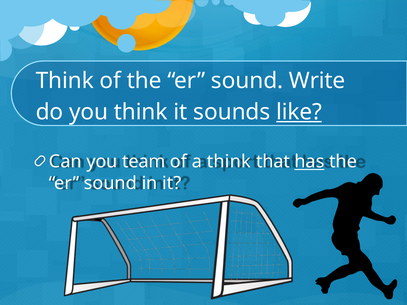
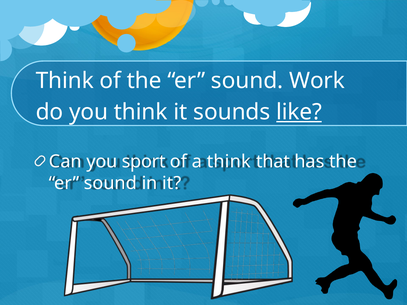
Write: Write -> Work (317, 81)
team: team -> sport (144, 162)
has underline: present -> none (309, 162)
